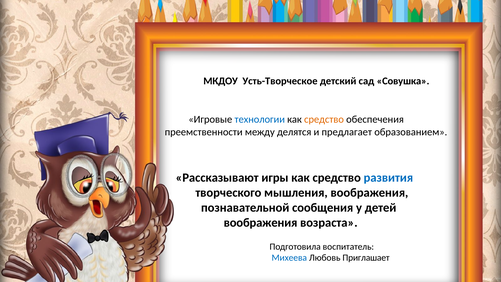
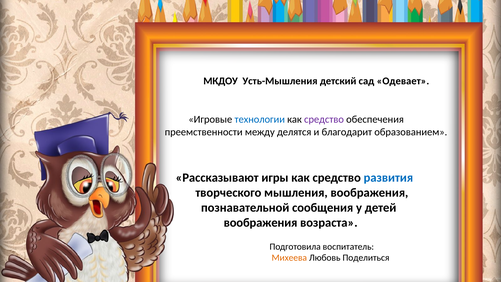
Усть-Творческое: Усть-Творческое -> Усть-Мышления (280, 81)
Совушка: Совушка -> Одевает (403, 81)
средство colour: orange -> purple (324, 119)
предлагает: предлагает -> благодарит (347, 132)
Михеева colour: blue -> orange (289, 258)
Приглашает: Приглашает -> Поделиться (366, 258)
